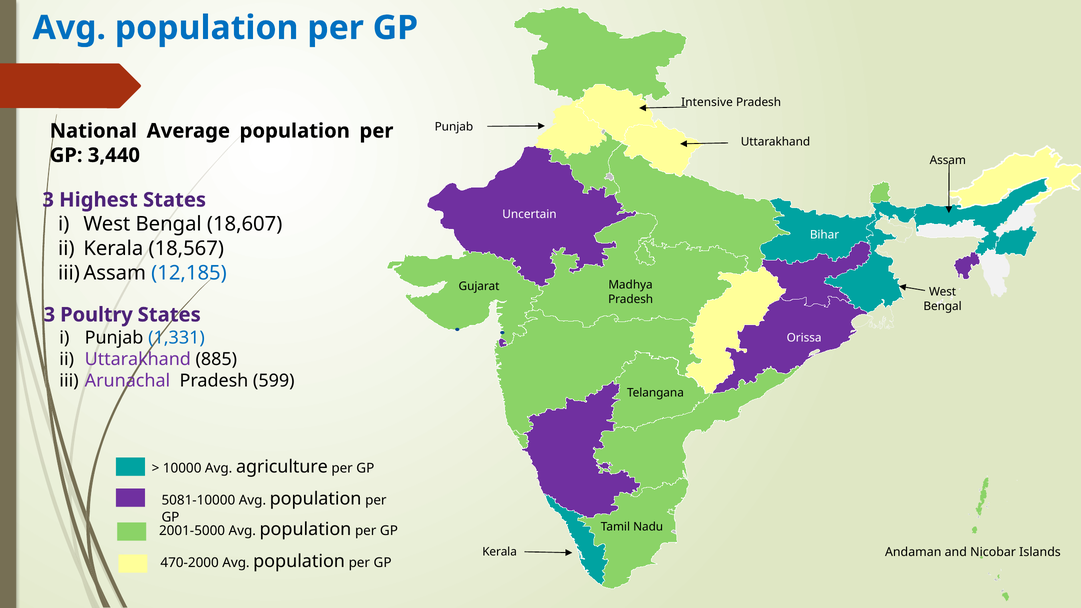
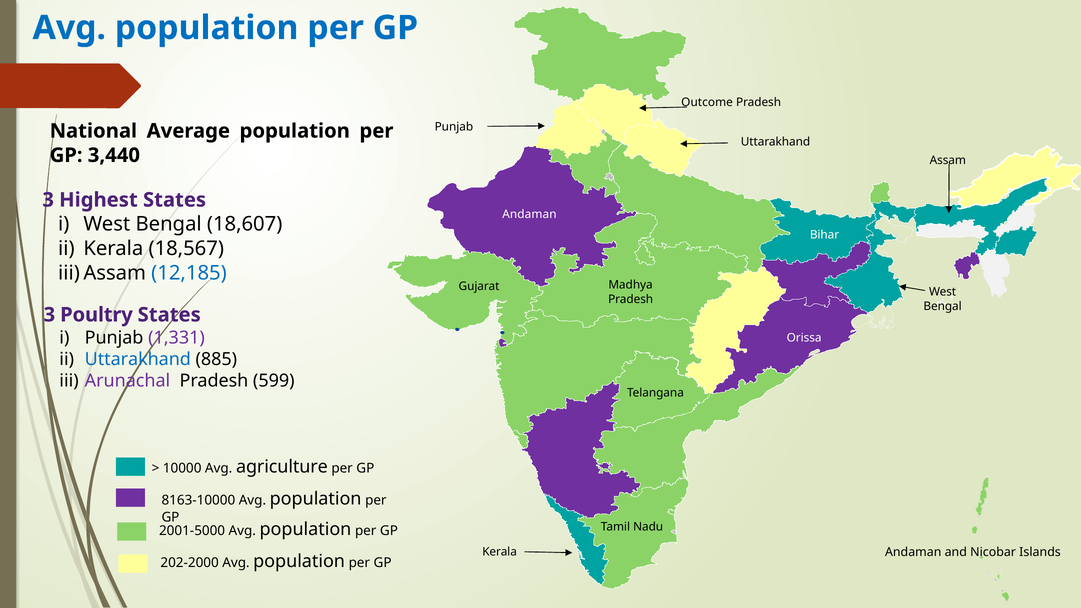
Intensive: Intensive -> Outcome (707, 102)
Uncertain: Uncertain -> Andaman (529, 214)
1,331 colour: blue -> purple (176, 338)
Uttarakhand colour: purple -> blue (138, 359)
5081-10000: 5081-10000 -> 8163-10000 (198, 500)
470-2000: 470-2000 -> 202-2000 (190, 563)
